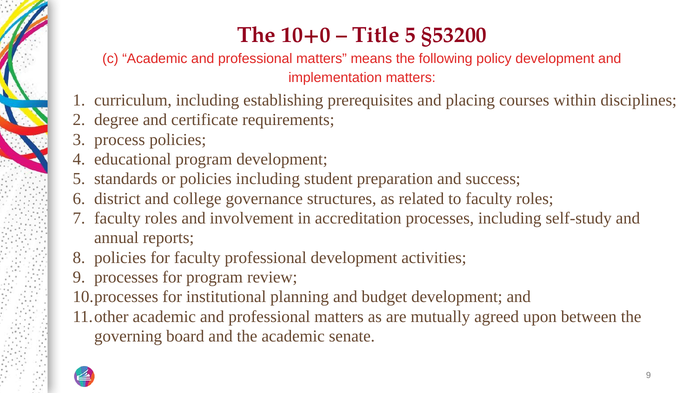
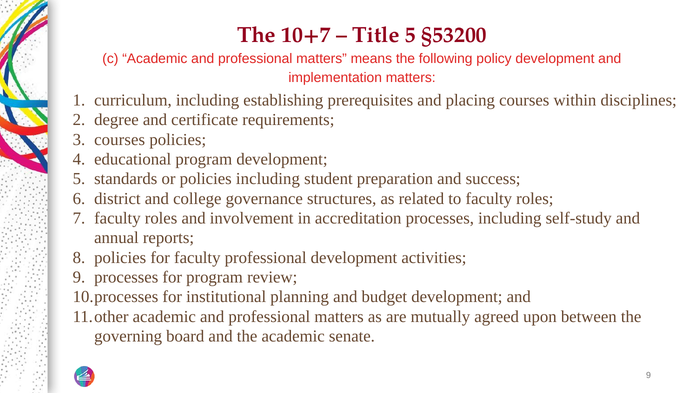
10+0: 10+0 -> 10+7 (306, 35)
process: process -> courses (120, 140)
